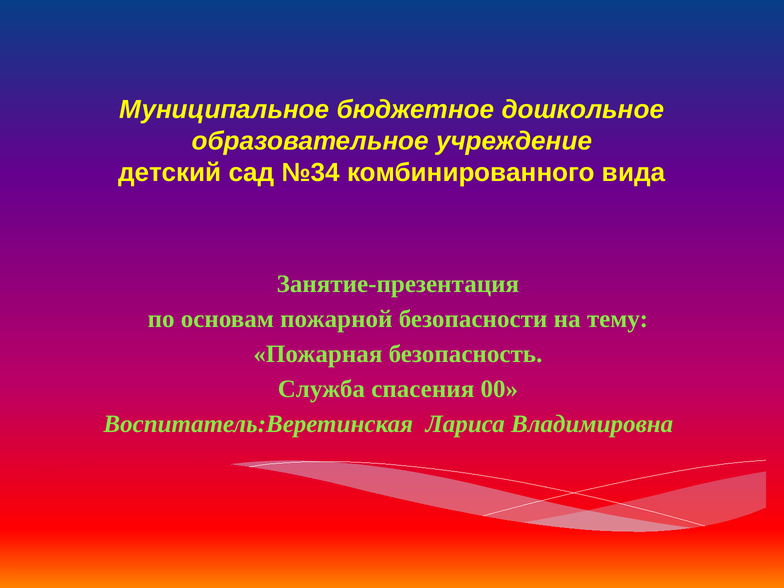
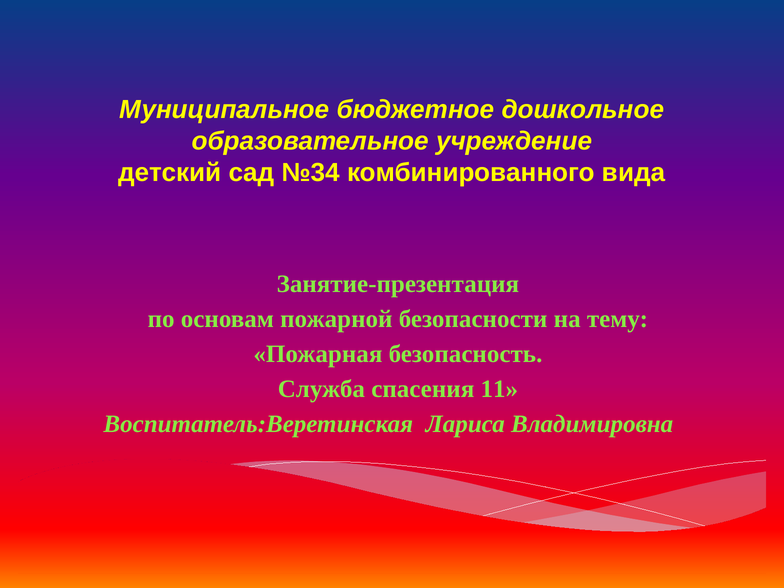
00: 00 -> 11 (499, 389)
